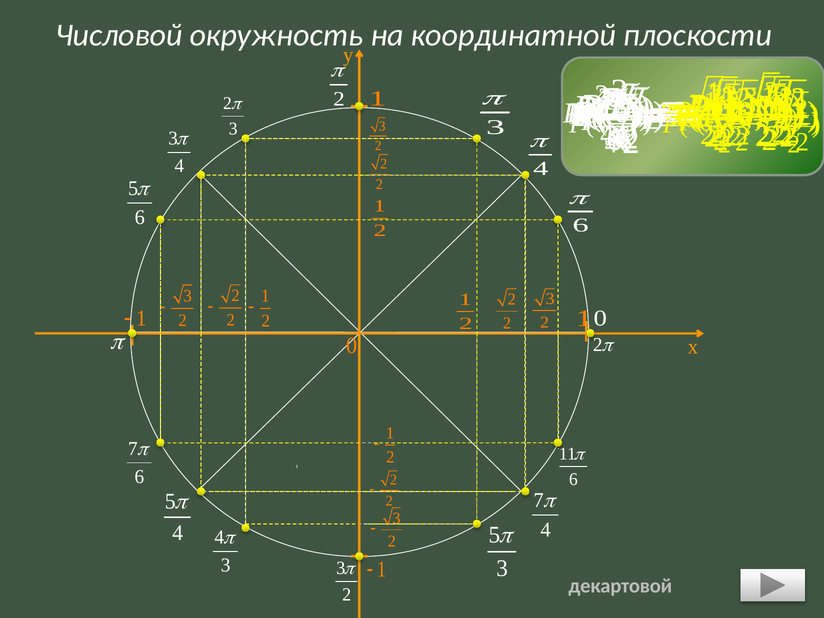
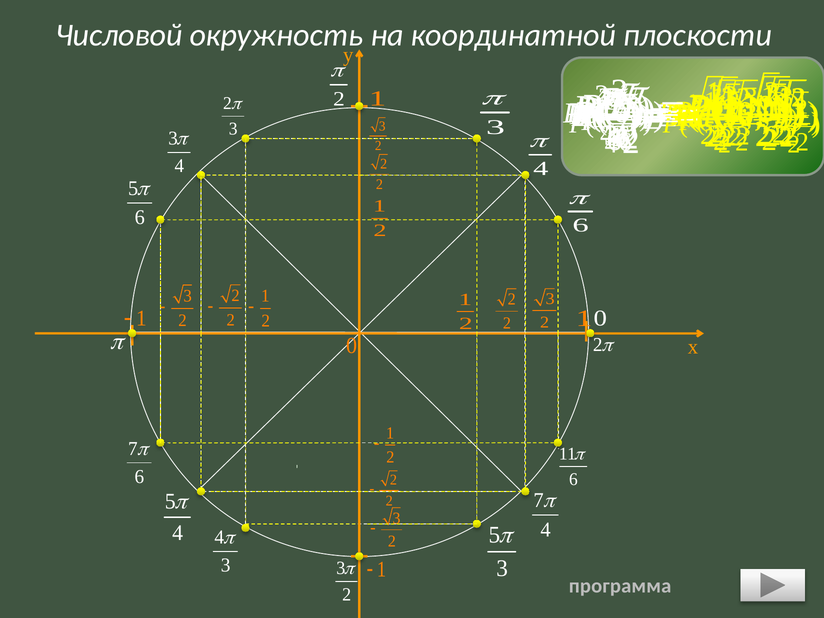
декартовой: декартовой -> программа (620, 586)
